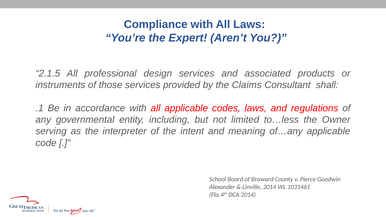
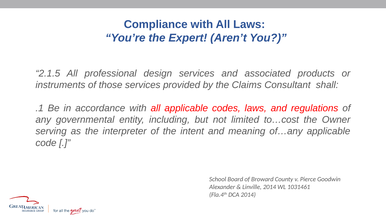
to…less: to…less -> to…cost (281, 120)
